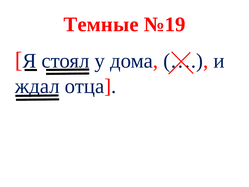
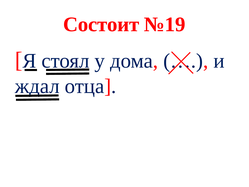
Темные: Темные -> Состоит (101, 24)
